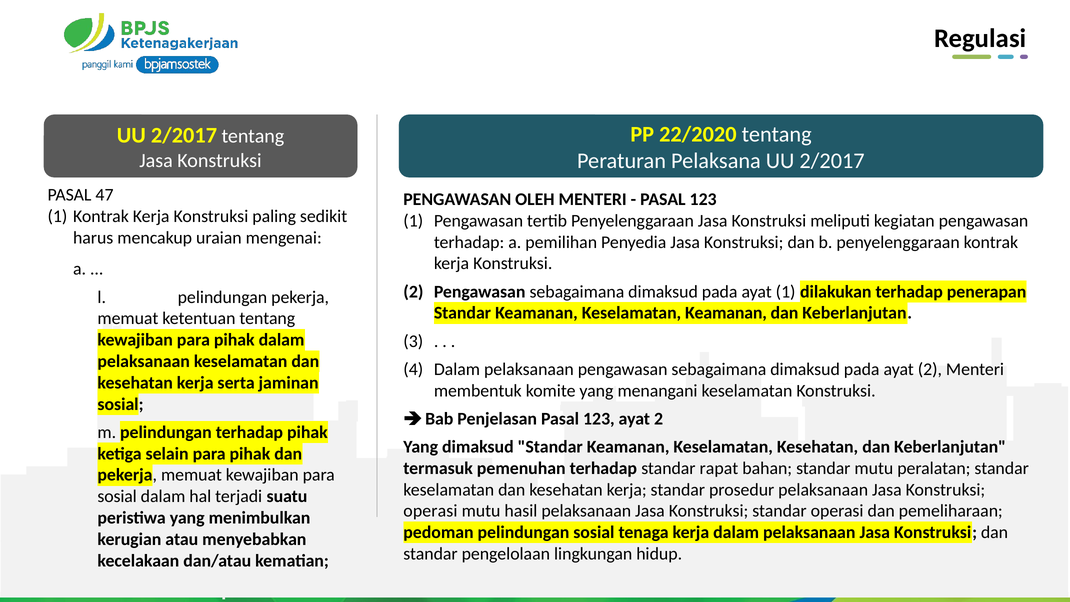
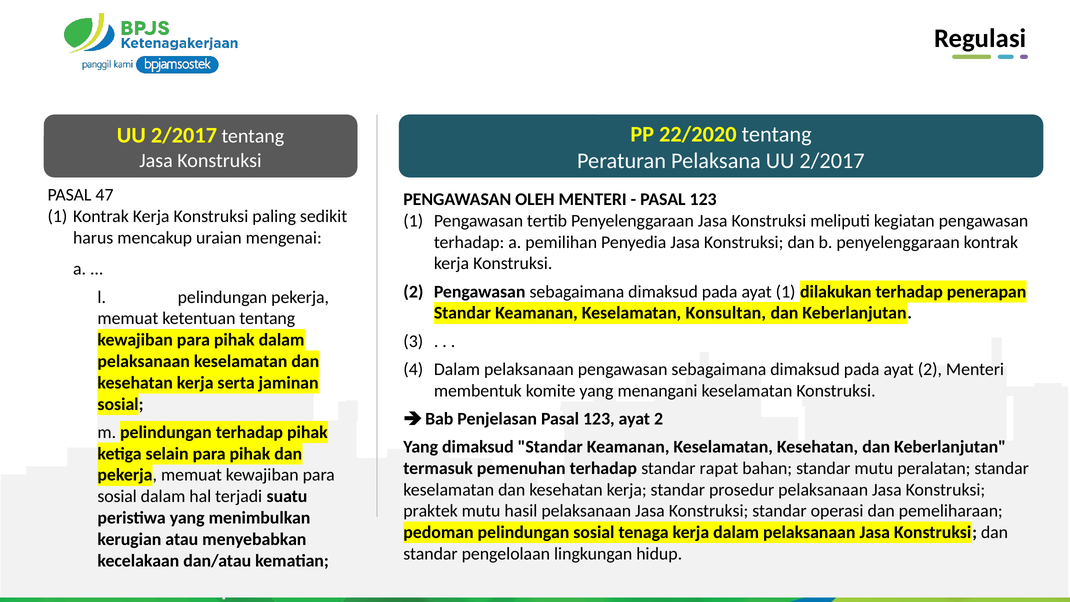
Keselamatan Keamanan: Keamanan -> Konsultan (726, 313)
operasi: operasi -> praktek (431, 511)
